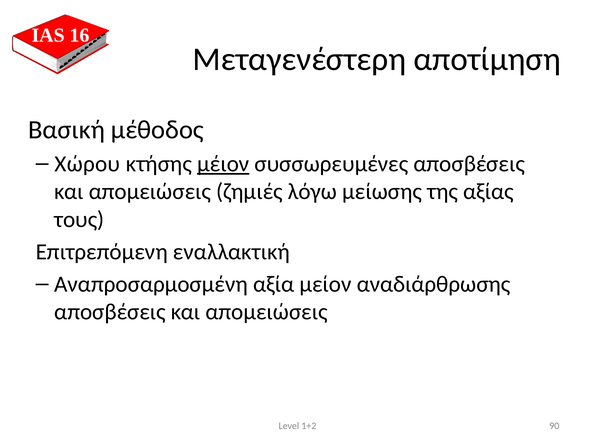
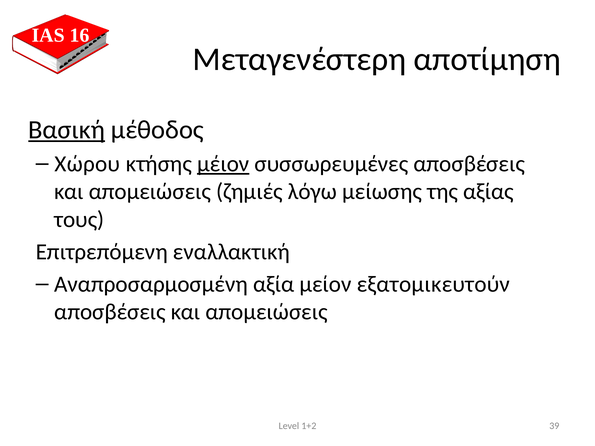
Βασική underline: none -> present (67, 130)
αναδιάρθρωσης: αναδιάρθρωσης -> εξατοµικευτούν (433, 284)
90: 90 -> 39 (554, 426)
